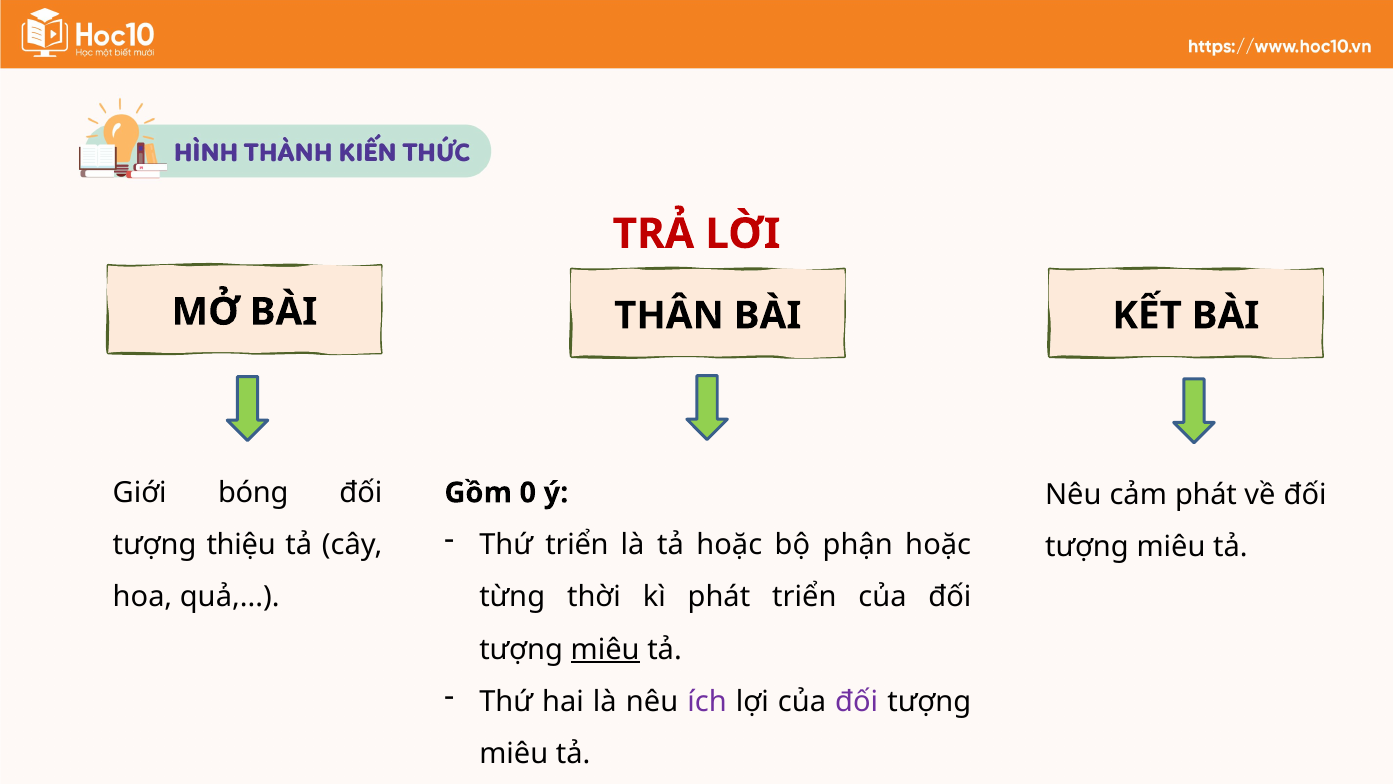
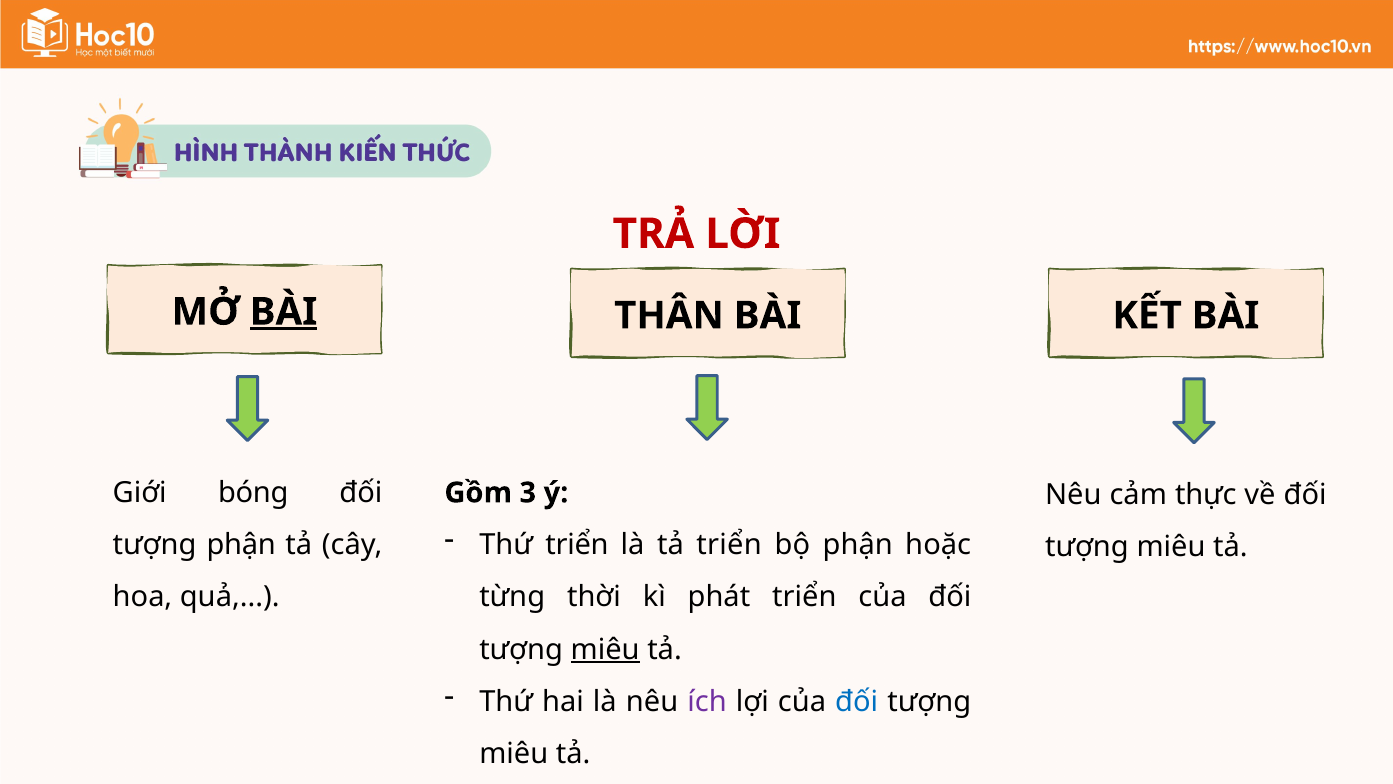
BÀI underline: none -> present (284, 312)
cảm phát: phát -> thực (1206, 495)
0: 0 -> 3 (528, 493)
tả hoặc: hoặc -> triển (729, 545)
tượng thiệu: thiệu -> phận (241, 545)
đối colour: purple -> blue (857, 701)
